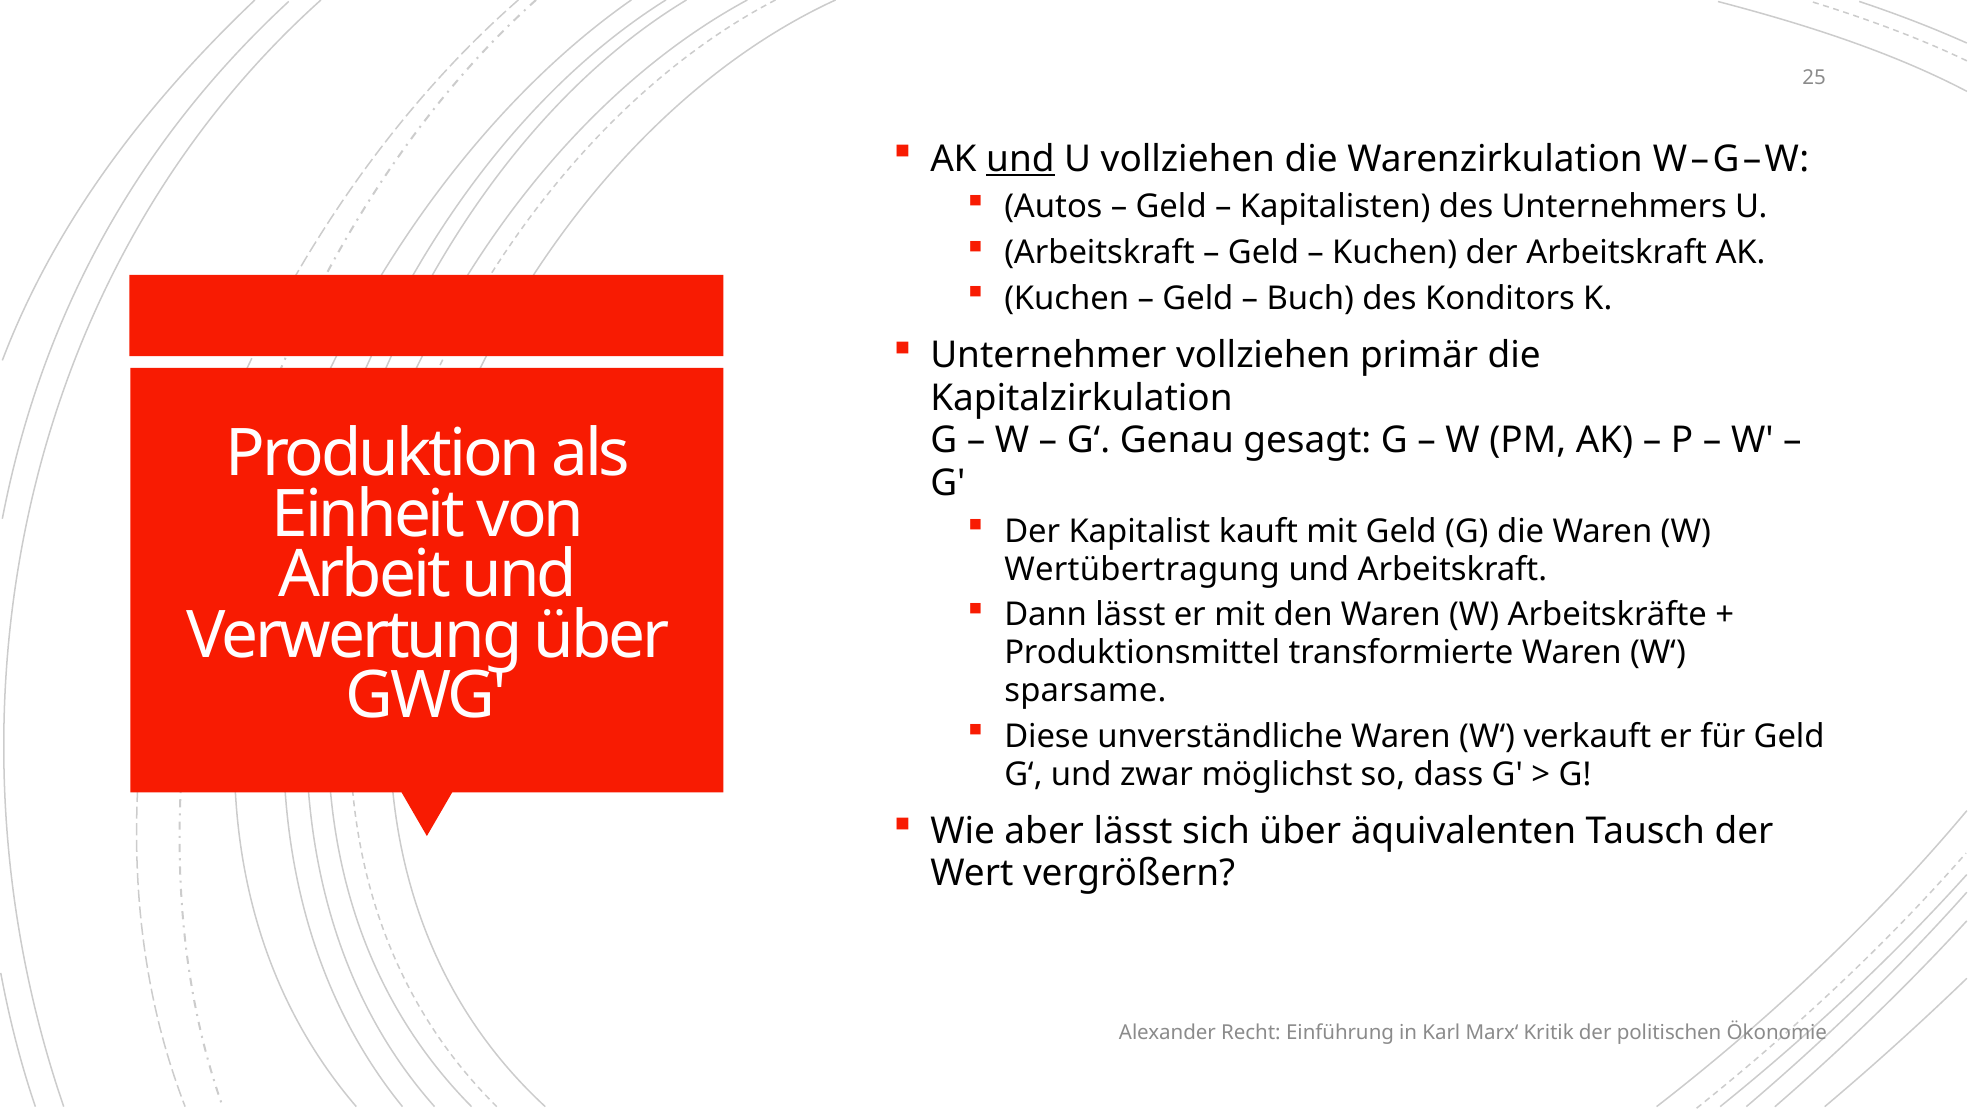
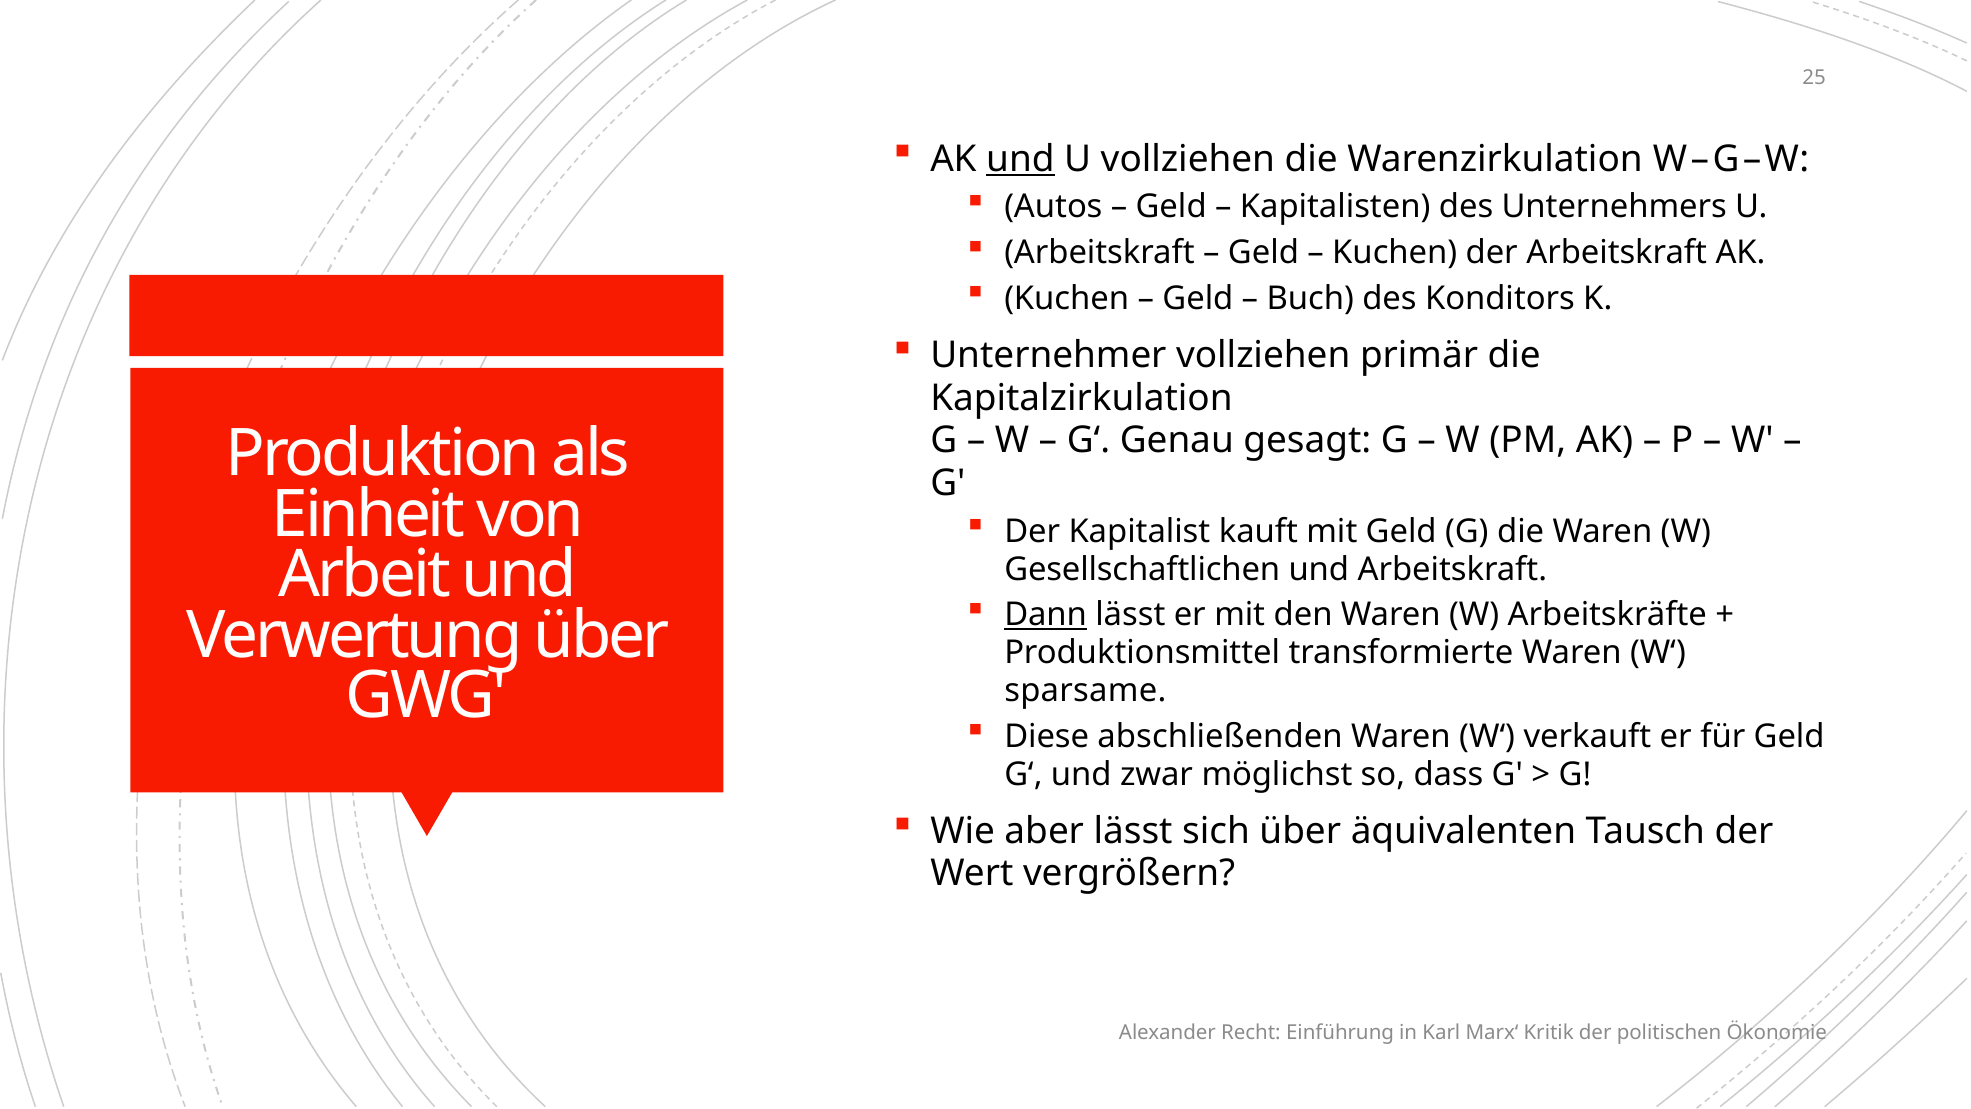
Wertübertragung: Wertübertragung -> Gesellschaftlichen (1142, 569)
Dann underline: none -> present (1046, 615)
unverständliche: unverständliche -> abschließenden (1220, 736)
